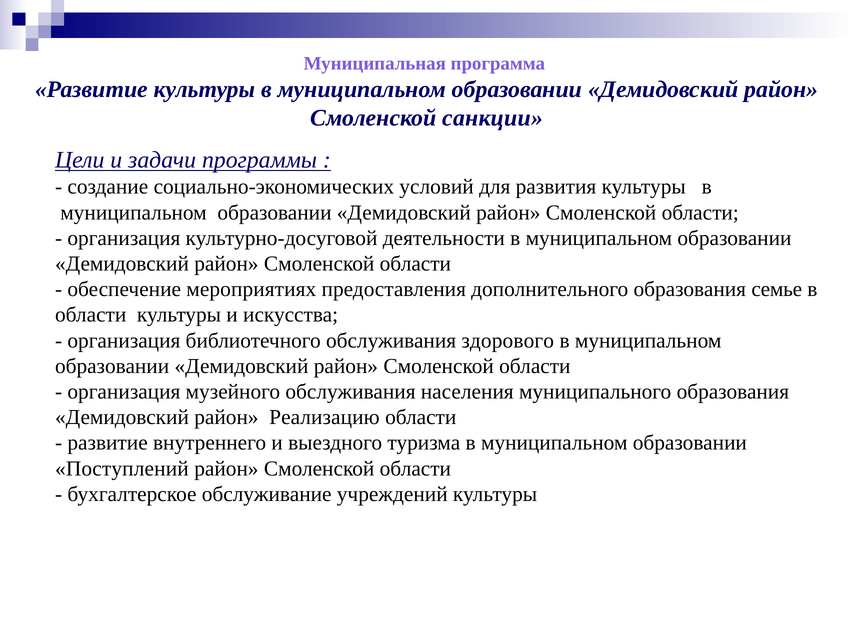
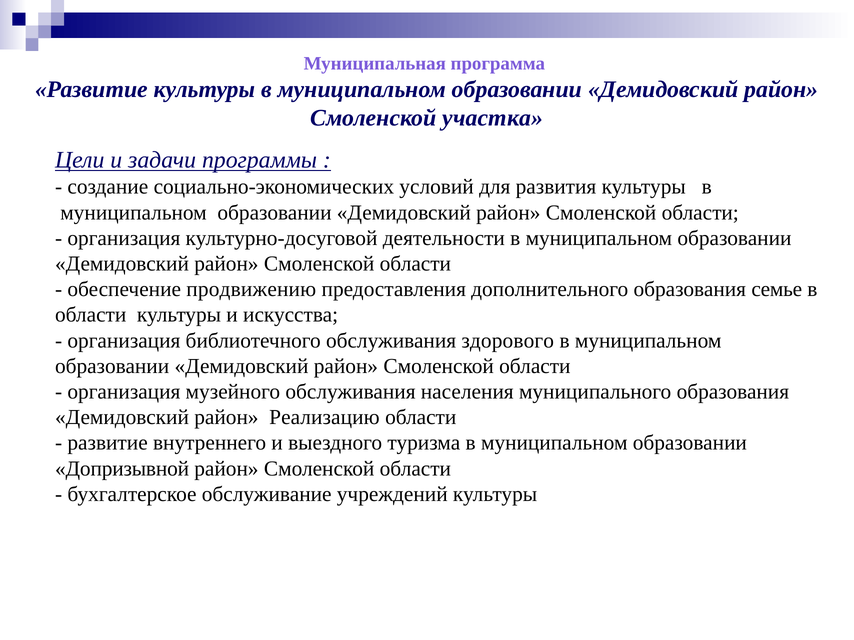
санкции: санкции -> участка (493, 118)
мероприятиях: мероприятиях -> продвижению (251, 290)
Поступлений: Поступлений -> Допризывной (122, 469)
